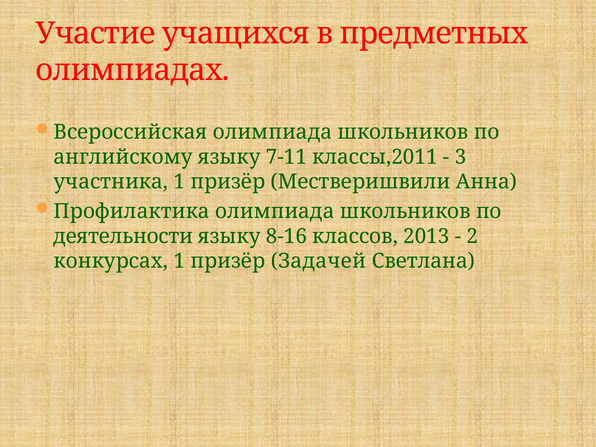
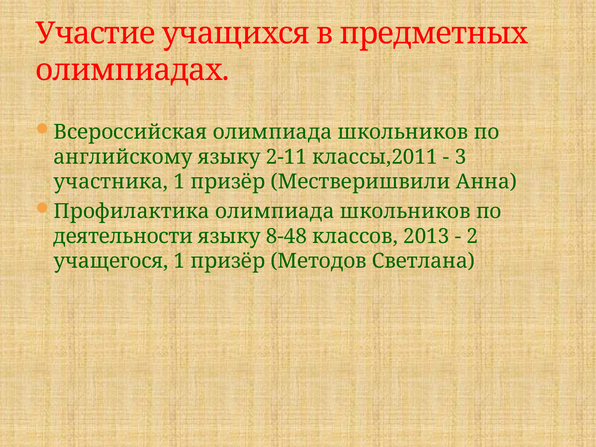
7-11: 7-11 -> 2-11 (286, 157)
8-16: 8-16 -> 8-48 (286, 236)
конкурсах: конкурсах -> учащегося (111, 261)
Задачей: Задачей -> Методов (319, 261)
